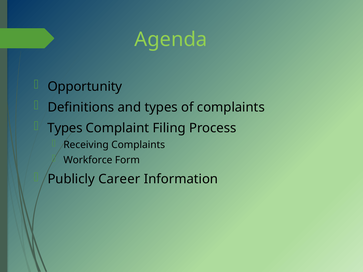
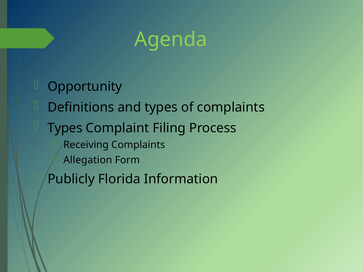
Workforce: Workforce -> Allegation (88, 160)
Career: Career -> Florida (119, 179)
